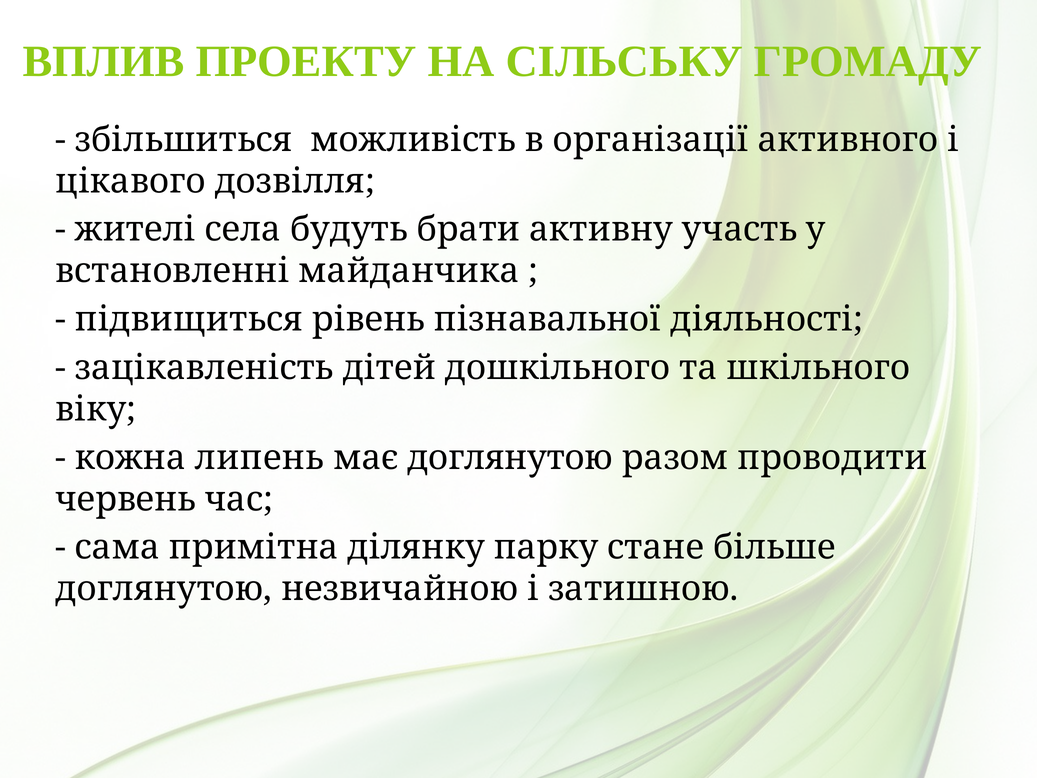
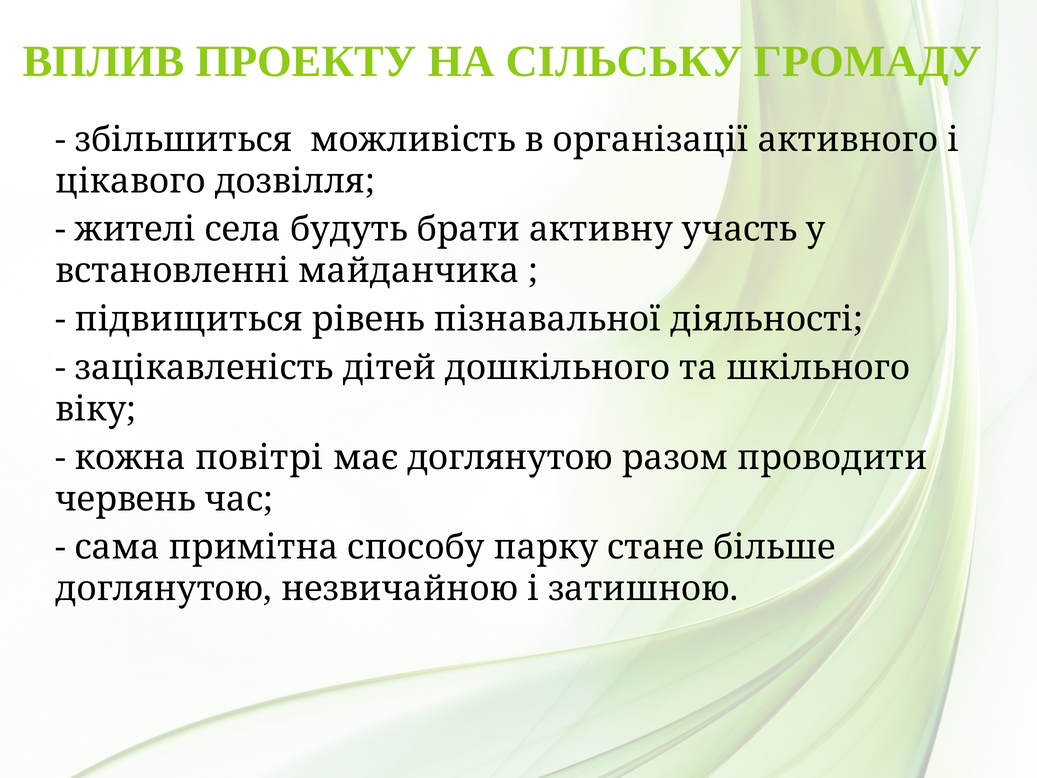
липень: липень -> повітрі (259, 458)
ділянку: ділянку -> способу (416, 547)
